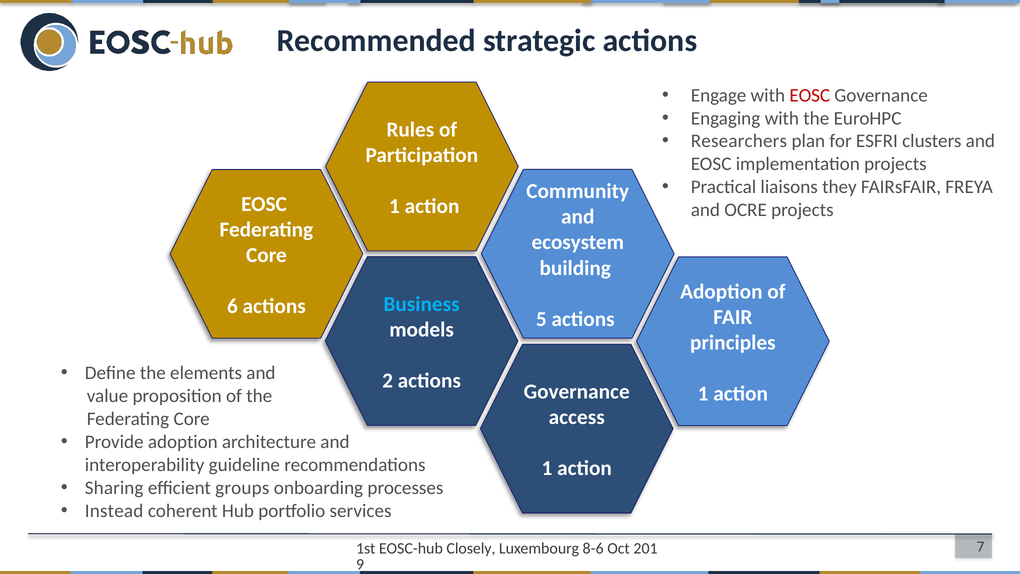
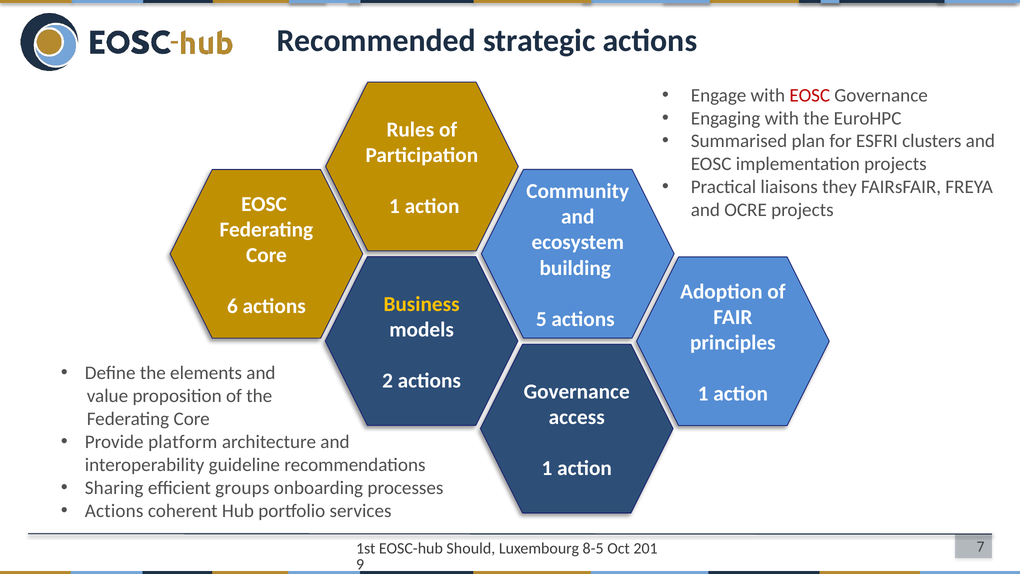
Researchers: Researchers -> Summarised (739, 141)
Business colour: light blue -> yellow (422, 304)
Provide adoption: adoption -> platform (183, 442)
Instead: Instead -> Actions (114, 511)
Closely: Closely -> Should (471, 548)
8-6: 8-6 -> 8-5 (593, 548)
